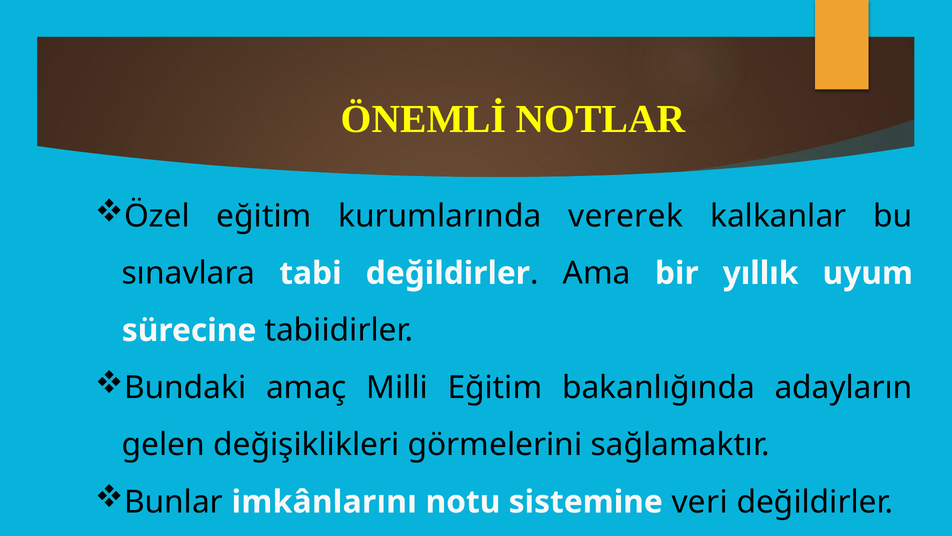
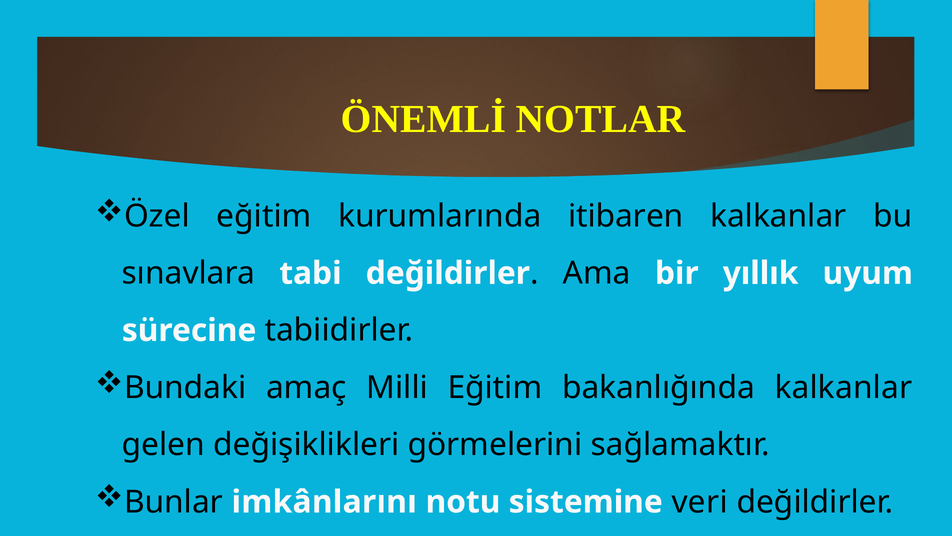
vererek: vererek -> itibaren (626, 216)
bakanlığında adayların: adayların -> kalkanlar (843, 387)
